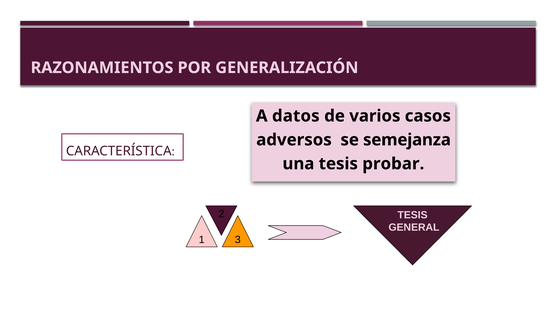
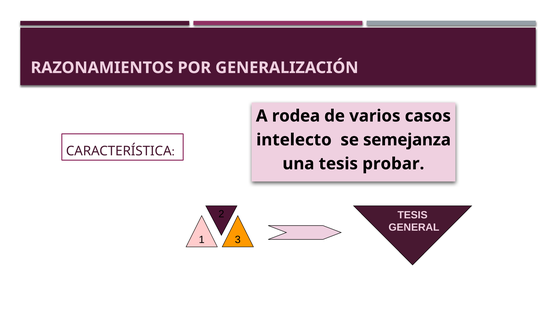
datos: datos -> rodea (296, 116)
adversos: adversos -> intelecto (294, 140)
